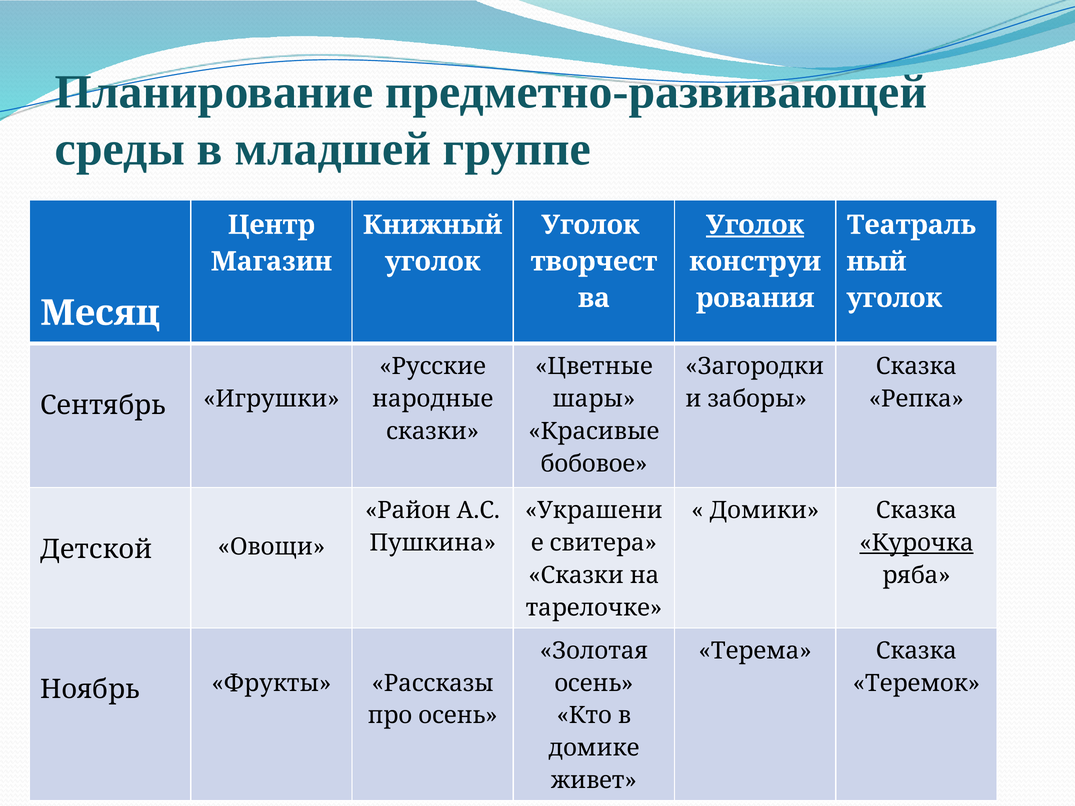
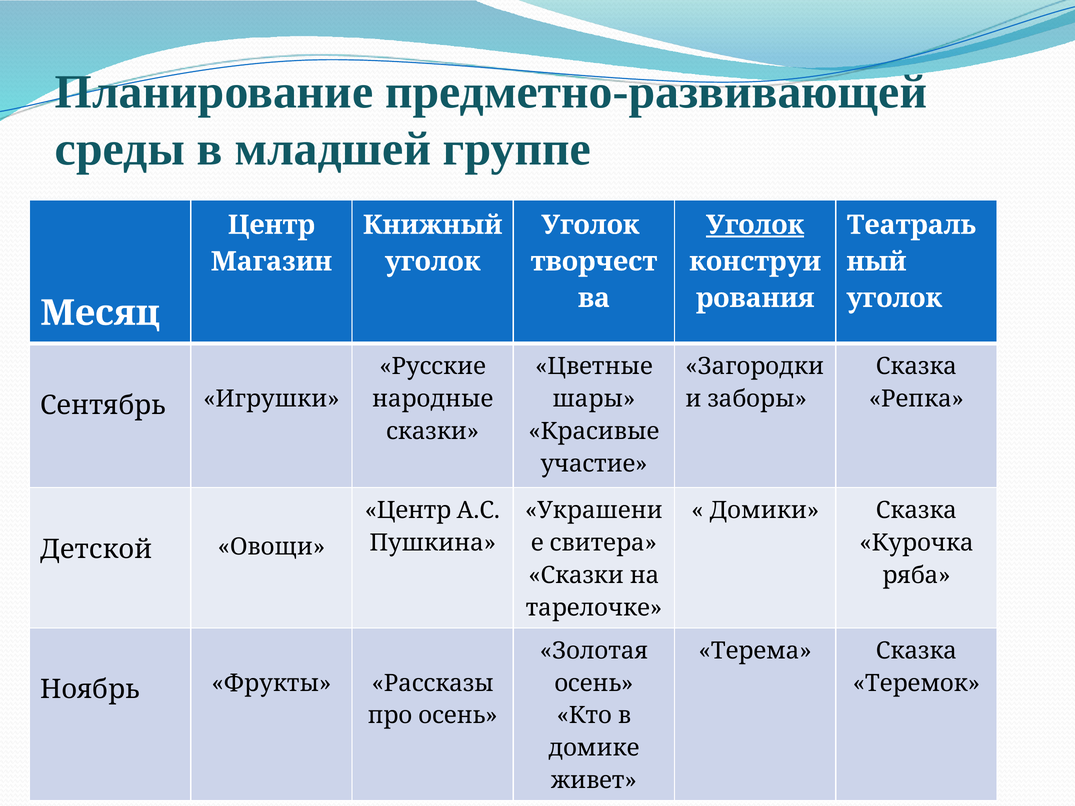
бобовое: бобовое -> участие (594, 464)
Район: Район -> Центр (408, 511)
Курочка underline: present -> none (917, 543)
